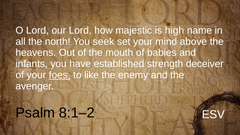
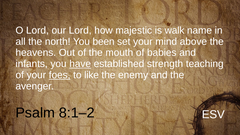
high: high -> walk (175, 30)
seek: seek -> been (104, 42)
have underline: none -> present (80, 64)
deceiver: deceiver -> teaching (205, 64)
